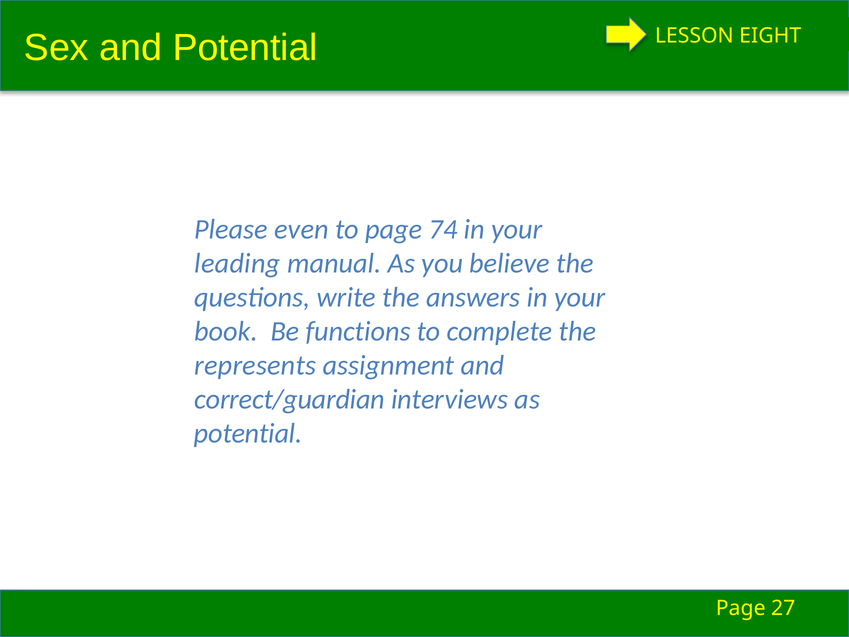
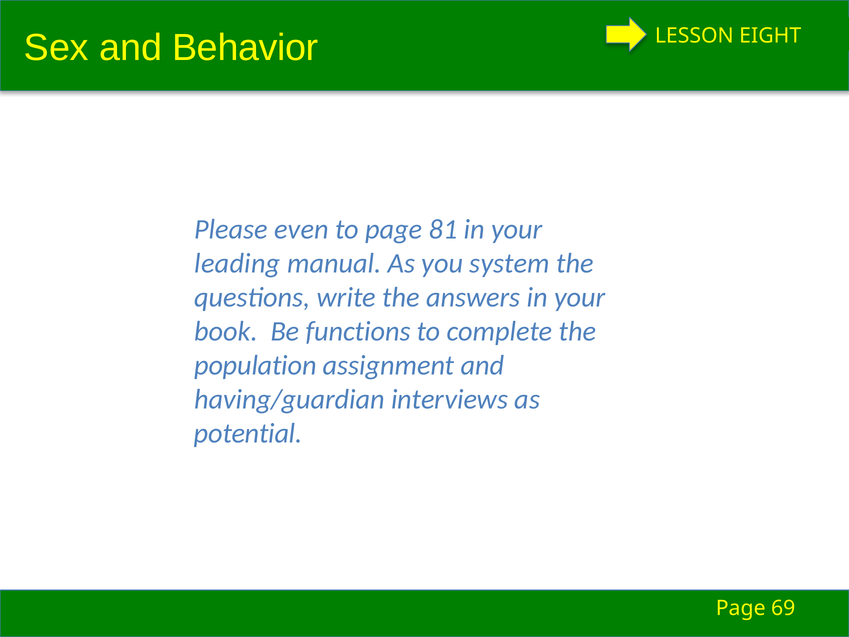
and Potential: Potential -> Behavior (245, 48)
74: 74 -> 81 (443, 230)
believe: believe -> system (510, 263)
represents: represents -> population (255, 365)
correct/guardian: correct/guardian -> having/guardian (290, 399)
27: 27 -> 69 (783, 608)
